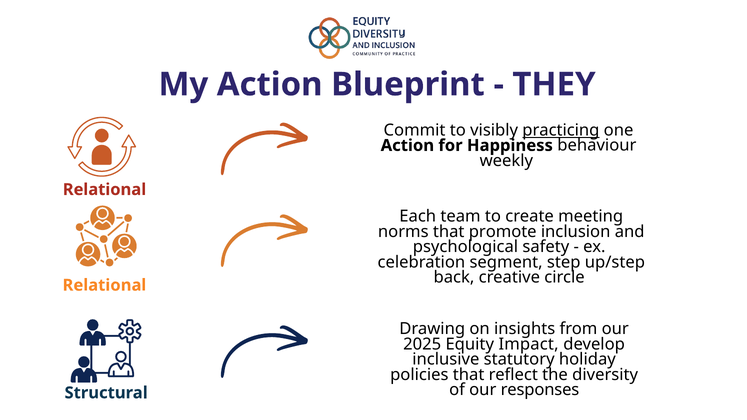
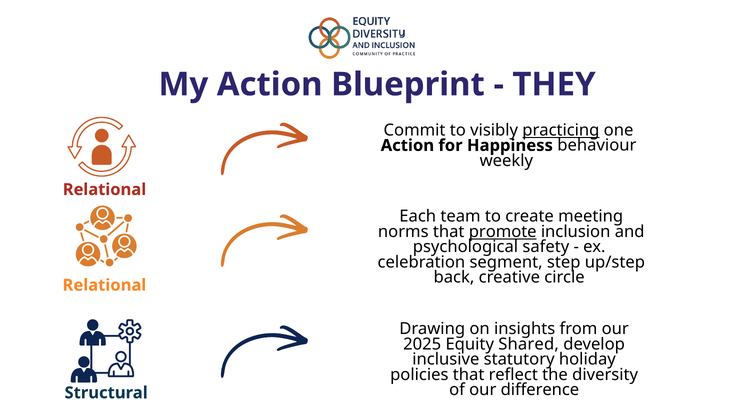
promote underline: none -> present (503, 232)
Impact: Impact -> Shared (529, 344)
responses: responses -> difference (540, 390)
